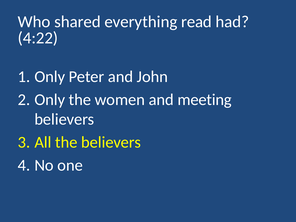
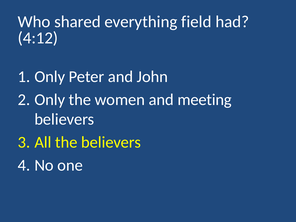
read: read -> field (196, 22)
4:22: 4:22 -> 4:12 (38, 38)
